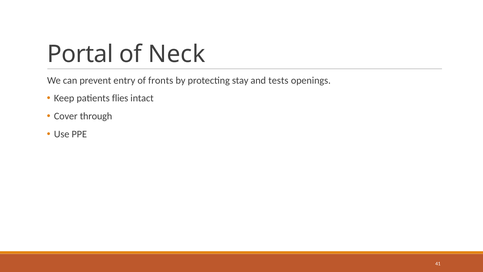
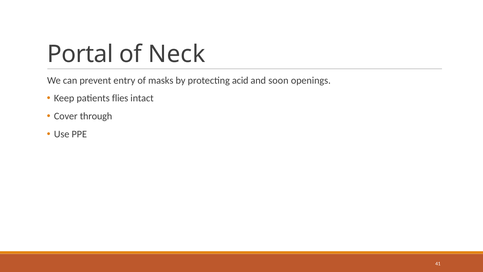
fronts: fronts -> masks (161, 80)
stay: stay -> acid (240, 80)
tests: tests -> soon (278, 80)
